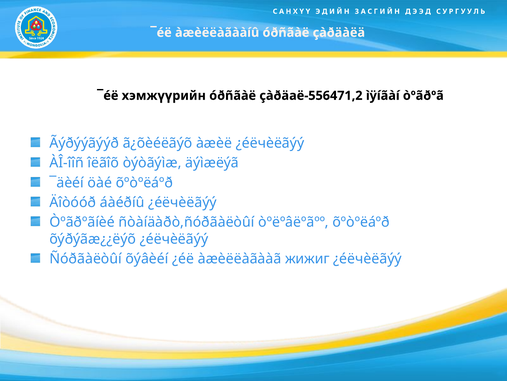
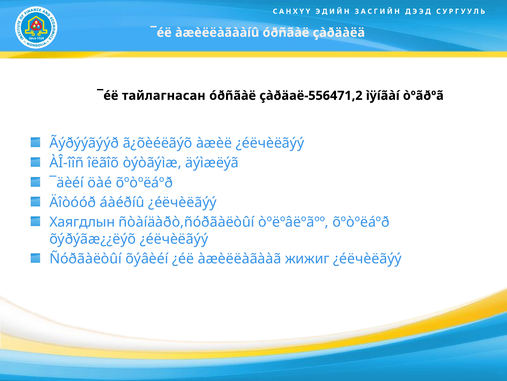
хэмжүүрийн: хэмжүүрийн -> тайлагнасан (164, 95)
Òºãðºãíèé: Òºãðºãíèé -> Хаягдлын (82, 222)
